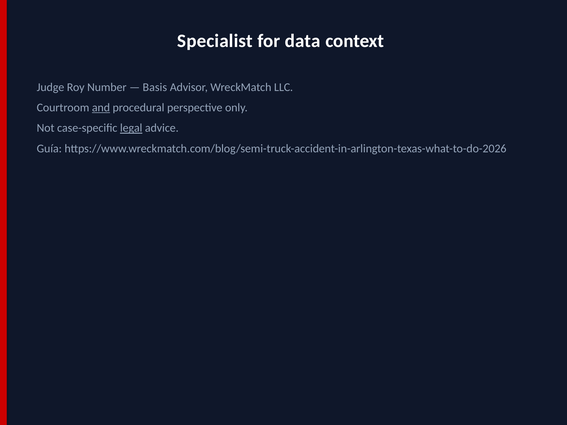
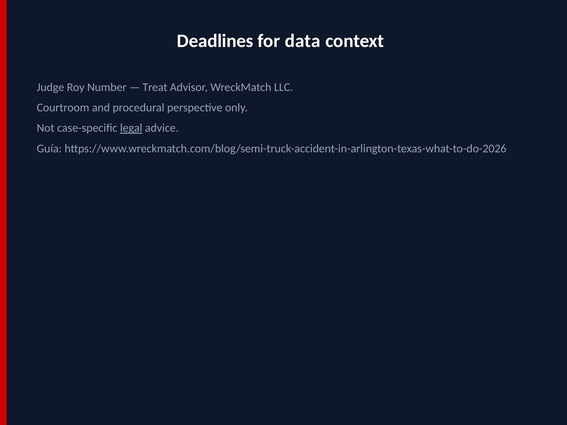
Specialist: Specialist -> Deadlines (215, 41)
Basis: Basis -> Treat (155, 87)
and underline: present -> none (101, 108)
